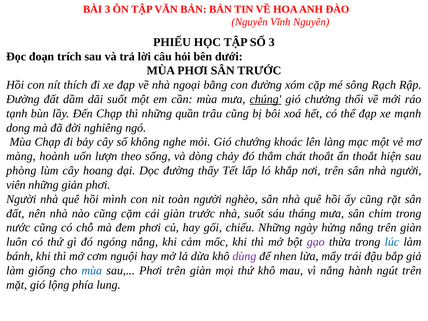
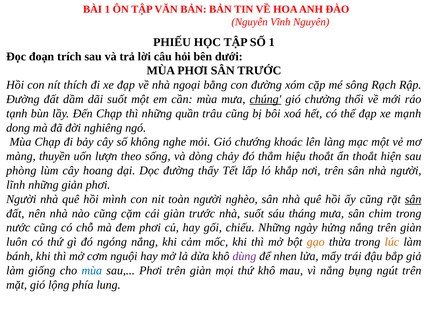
BÀI 3: 3 -> 1 (107, 9)
SỐ 3: 3 -> 1 (272, 42)
hoành: hoành -> thuyền (55, 156)
chát: chát -> hiệu (296, 156)
viên: viên -> lĩnh (16, 185)
sân underline: none -> present (413, 199)
gạo colour: purple -> orange (316, 242)
lúc colour: blue -> orange (392, 242)
hành: hành -> bụng (360, 271)
